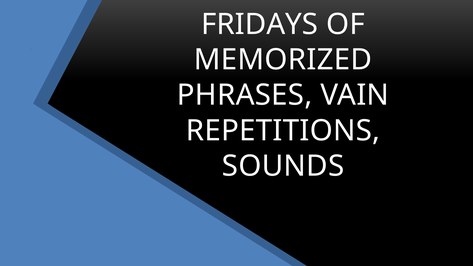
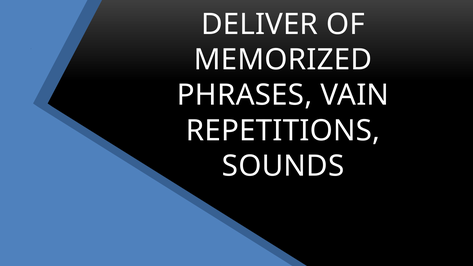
FRIDAYS: FRIDAYS -> DELIVER (260, 24)
